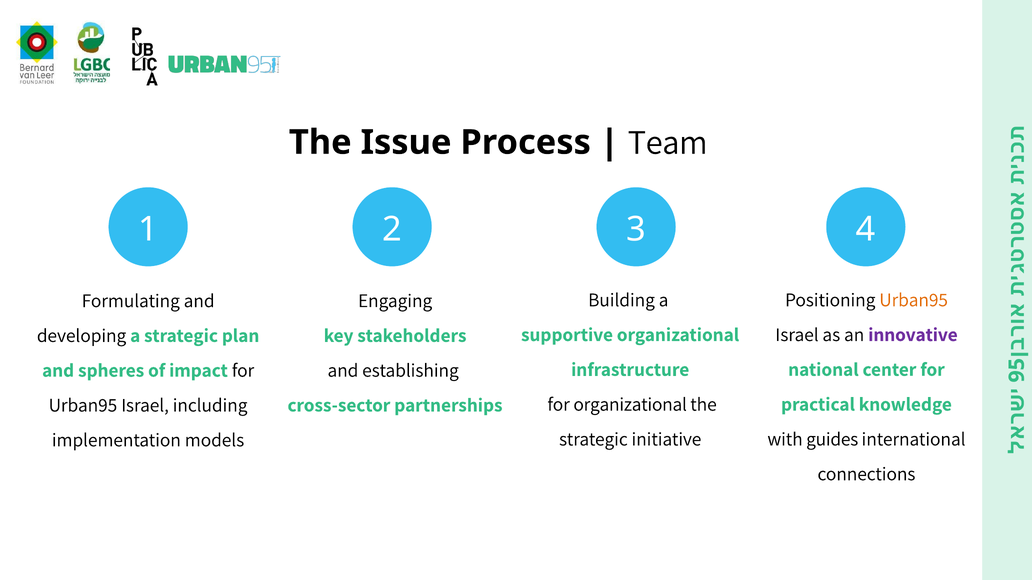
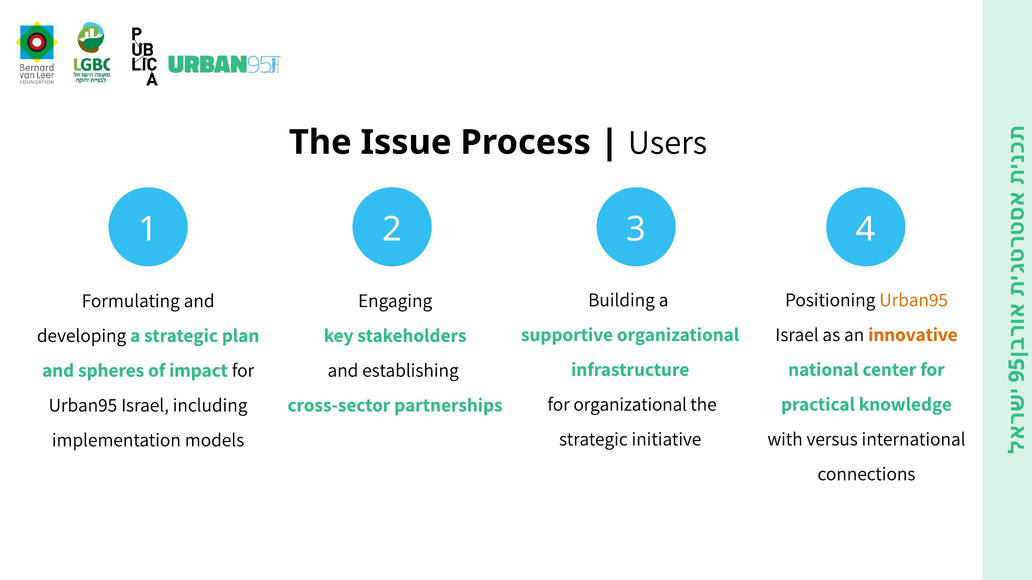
Team: Team -> Users (667, 143)
innovative colour: purple -> orange (913, 335)
guides: guides -> versus (832, 439)
